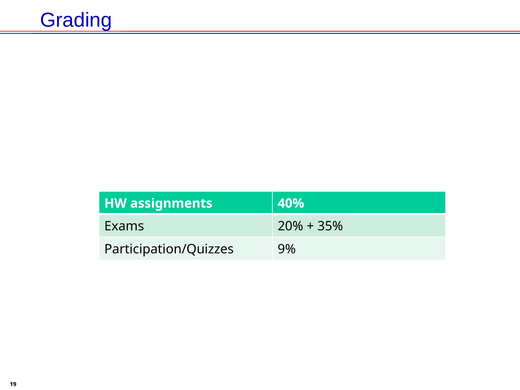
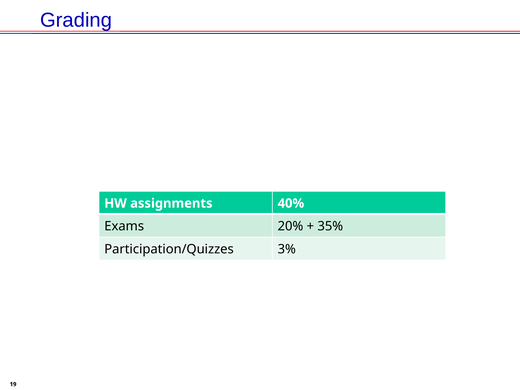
9%: 9% -> 3% (287, 249)
